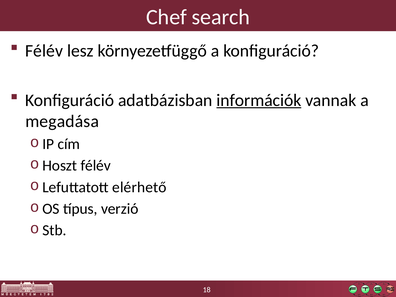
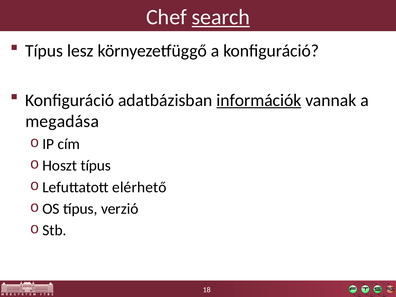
search underline: none -> present (221, 17)
Félév: Félév -> Típus (44, 51)
Hoszt félév: félév -> típus (96, 166)
